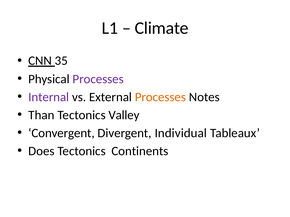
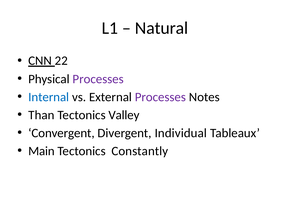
Climate: Climate -> Natural (162, 28)
35: 35 -> 22 (61, 61)
Internal colour: purple -> blue (49, 97)
Processes colour: orange -> purple (160, 97)
Does: Does -> Main (41, 151)
Continents: Continents -> Constantly (140, 151)
